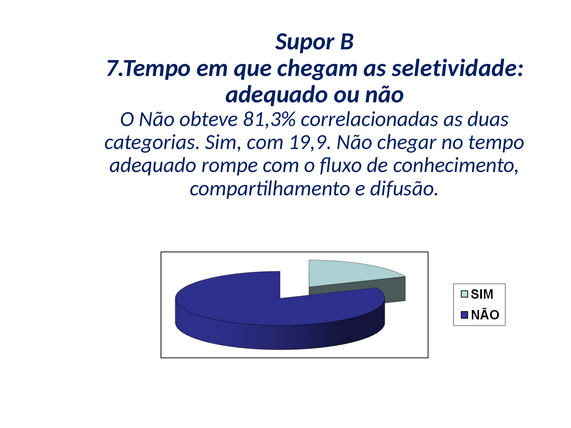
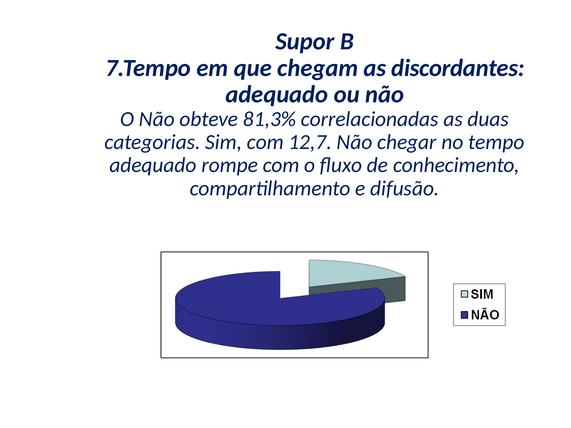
seletividade: seletividade -> discordantes (458, 68)
19,9: 19,9 -> 12,7 (310, 142)
